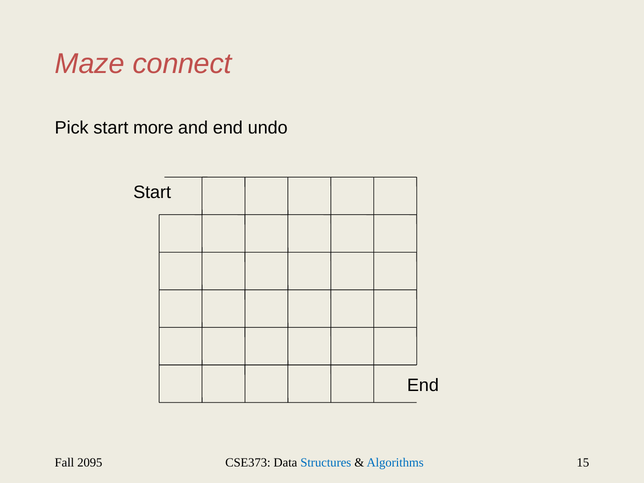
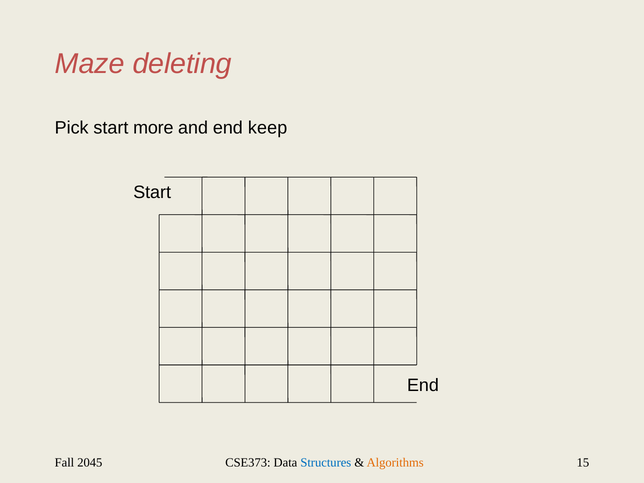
connect: connect -> deleting (182, 64)
undo: undo -> keep (268, 128)
2095: 2095 -> 2045 (90, 462)
Algorithms colour: blue -> orange (395, 462)
